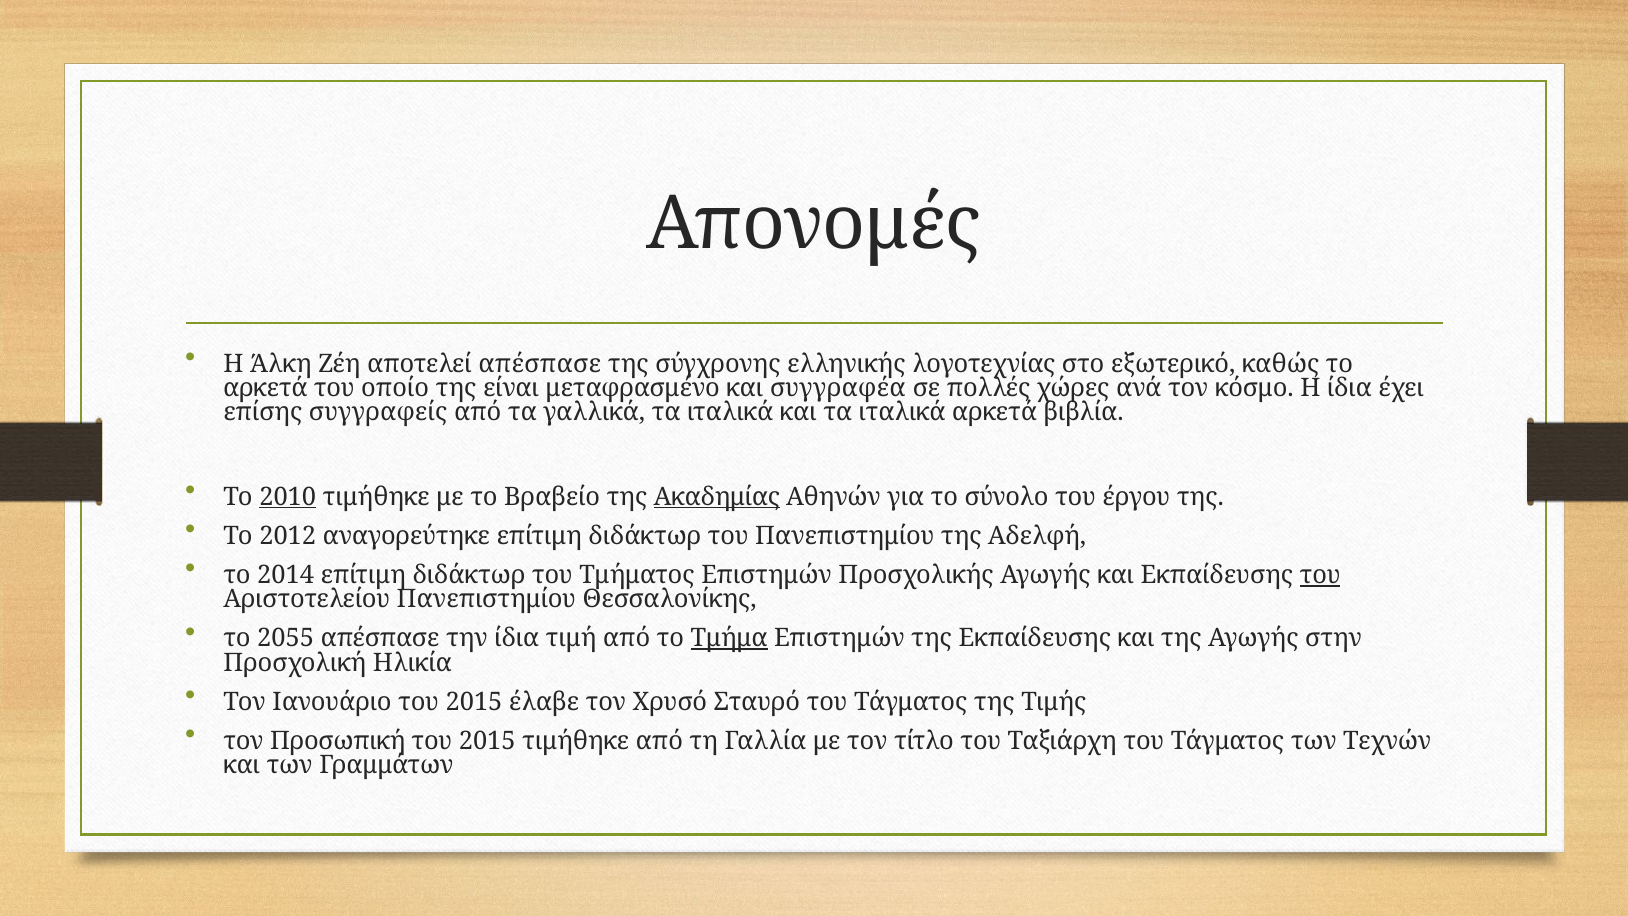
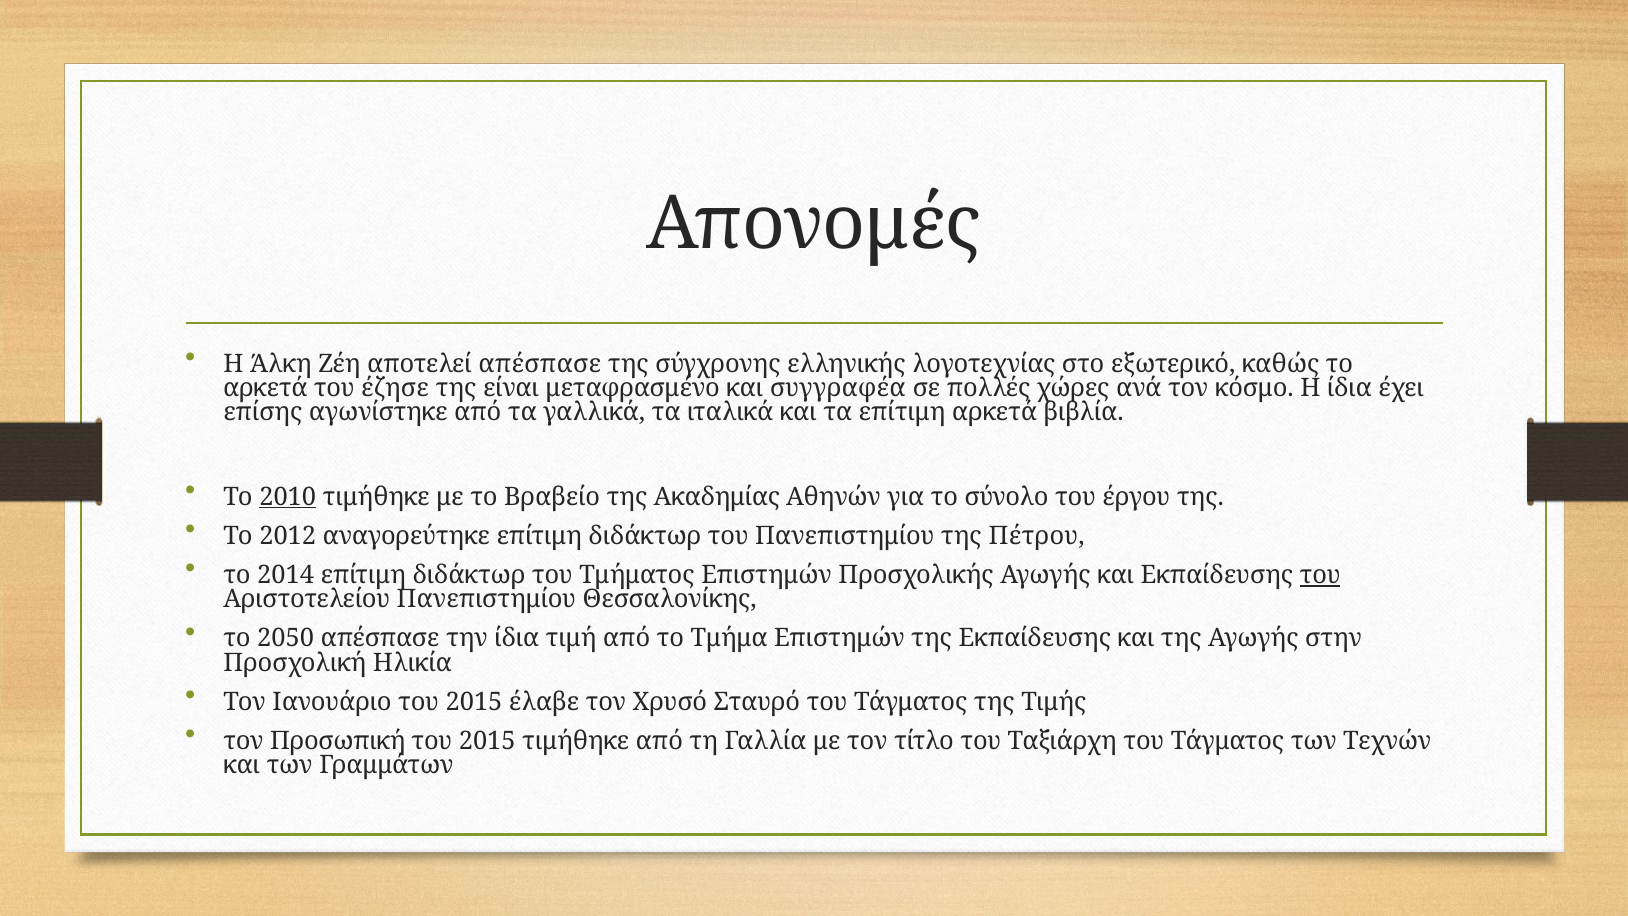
οποίο: οποίο -> έζησε (395, 388)
συγγραφείς: συγγραφείς -> αγωνίστηκε (378, 412)
και τα ιταλικά: ιταλικά -> επίτιμη (902, 412)
Ακαδημίας underline: present -> none (717, 497)
Αδελφή: Αδελφή -> Πέτρου (1037, 536)
2055: 2055 -> 2050 (286, 638)
Τμήμα underline: present -> none (729, 638)
